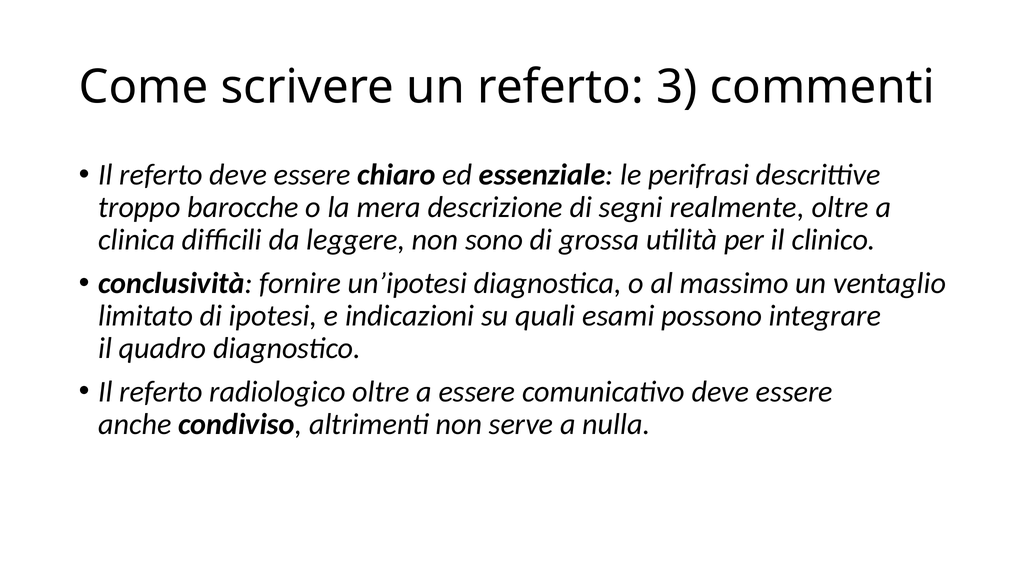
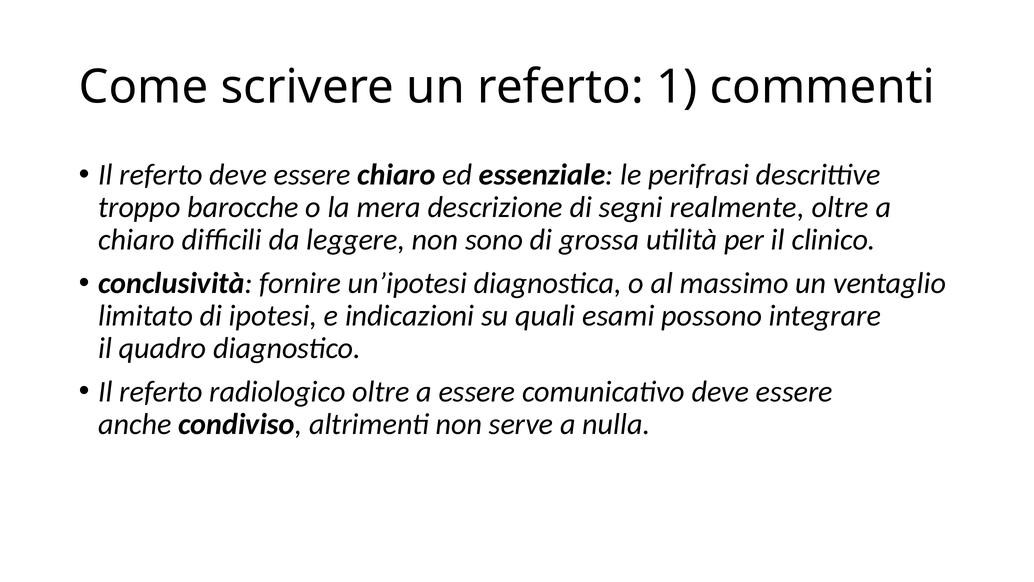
3: 3 -> 1 (677, 87)
clinica: clinica -> chiaro (137, 240)
